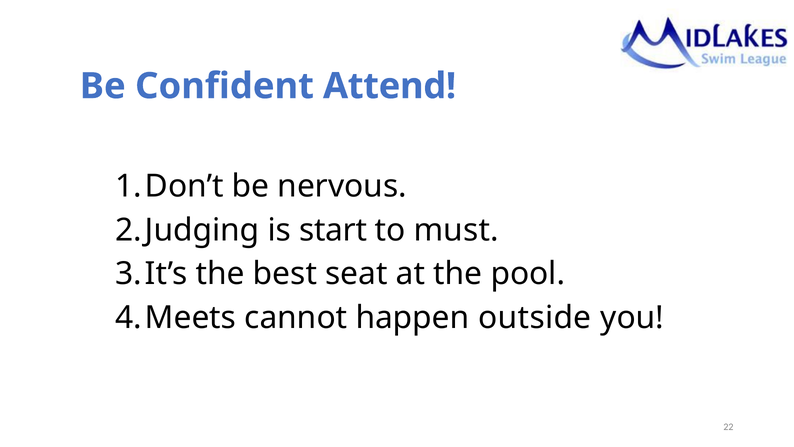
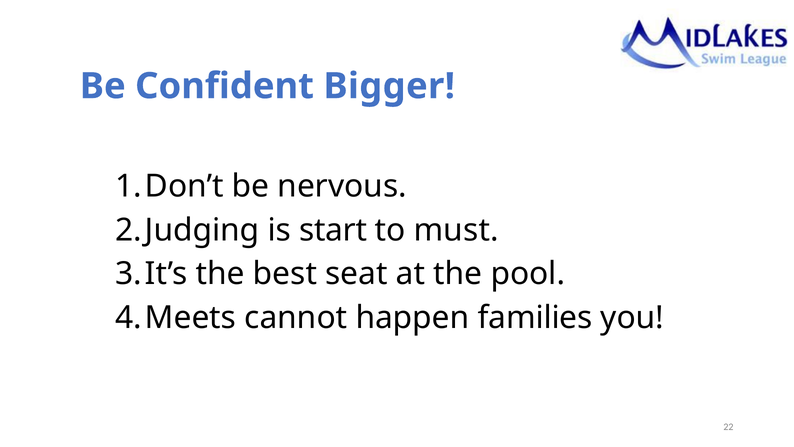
Attend: Attend -> Bigger (389, 86)
outside: outside -> families (535, 318)
